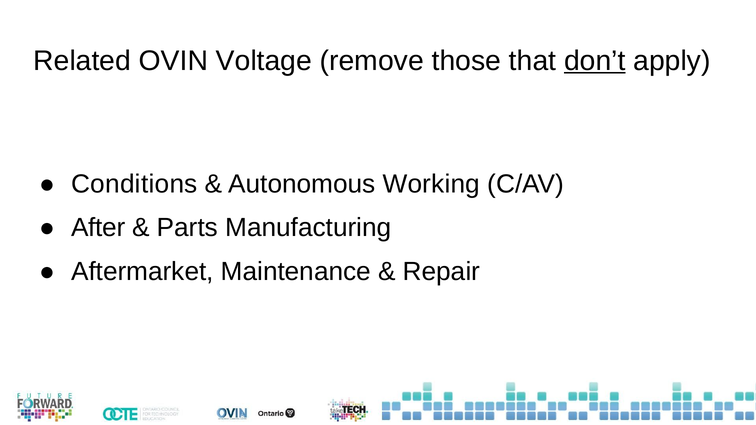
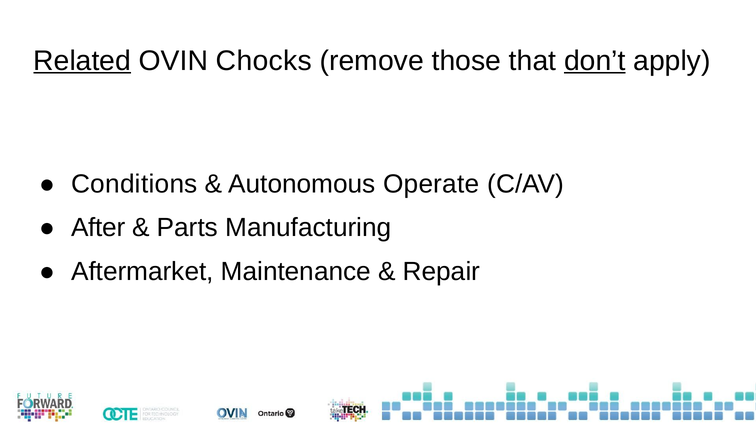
Related underline: none -> present (82, 61)
Voltage: Voltage -> Chocks (264, 61)
Working: Working -> Operate (431, 184)
